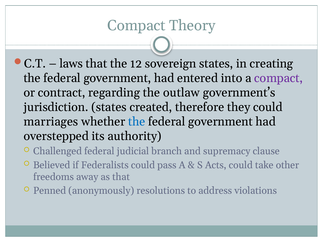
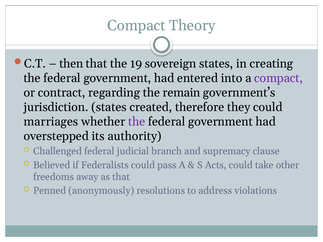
laws: laws -> then (71, 64)
12: 12 -> 19 (136, 64)
outlaw: outlaw -> remain (182, 93)
the colour: blue -> purple (137, 122)
